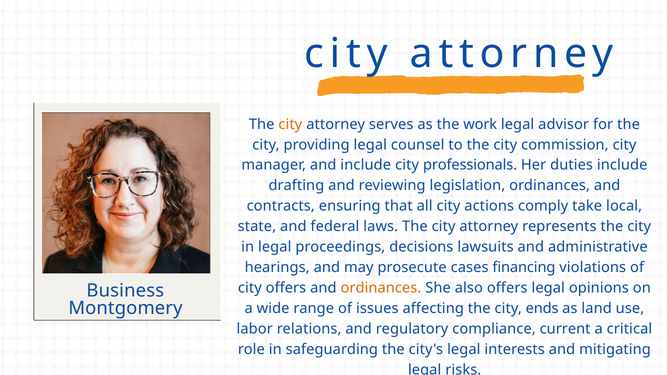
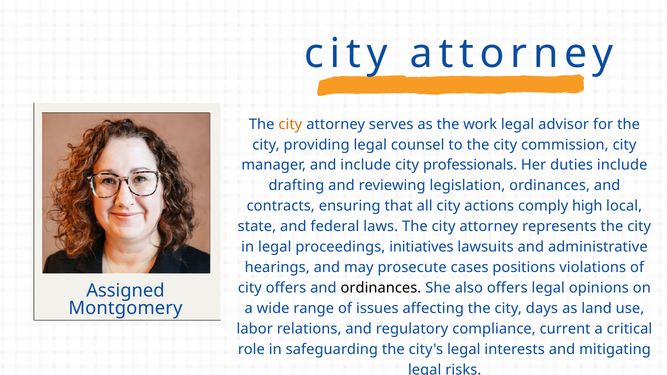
take: take -> high (587, 206)
decisions: decisions -> initiatives (421, 247)
financing: financing -> positions (524, 268)
ordinances colour: orange -> black (381, 288)
Business: Business -> Assigned (125, 291)
ends: ends -> days (542, 309)
